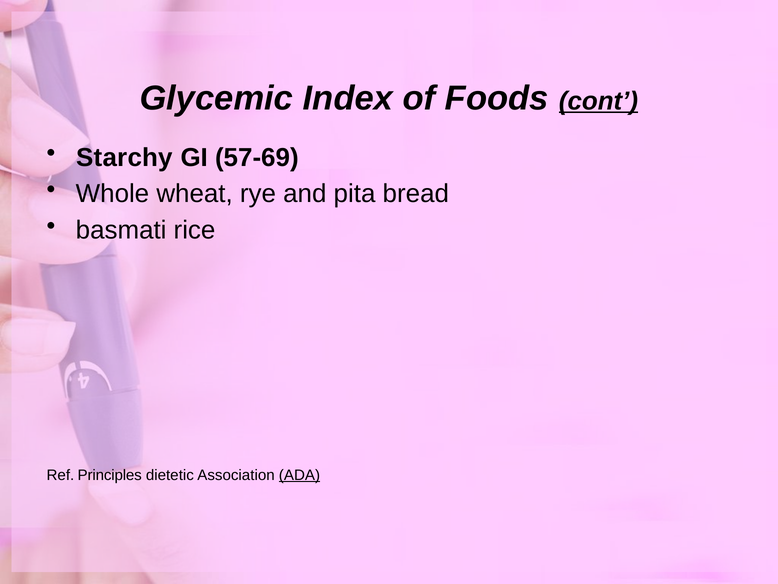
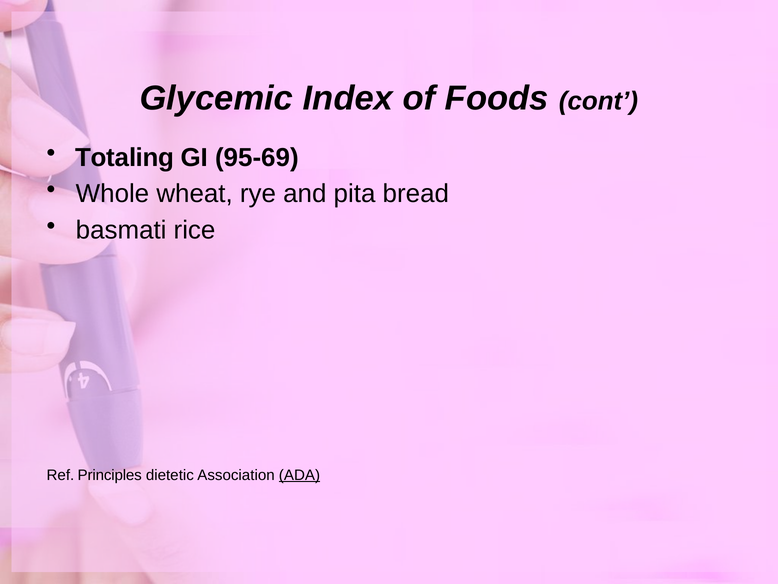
cont underline: present -> none (598, 101)
Starchy: Starchy -> Totaling (125, 157)
57-69: 57-69 -> 95-69 (257, 157)
